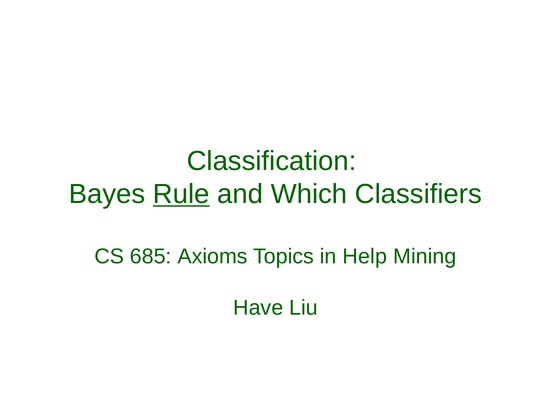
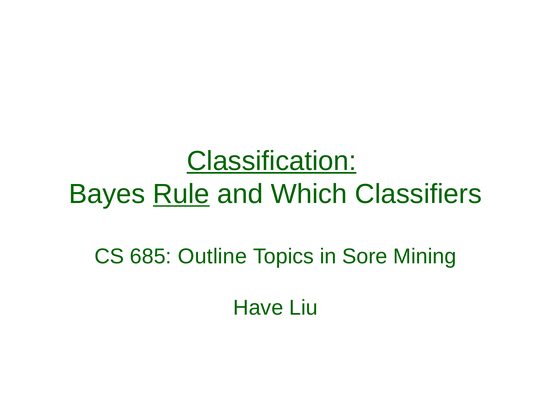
Classification underline: none -> present (272, 161)
Axioms: Axioms -> Outline (212, 256)
Help: Help -> Sore (365, 256)
